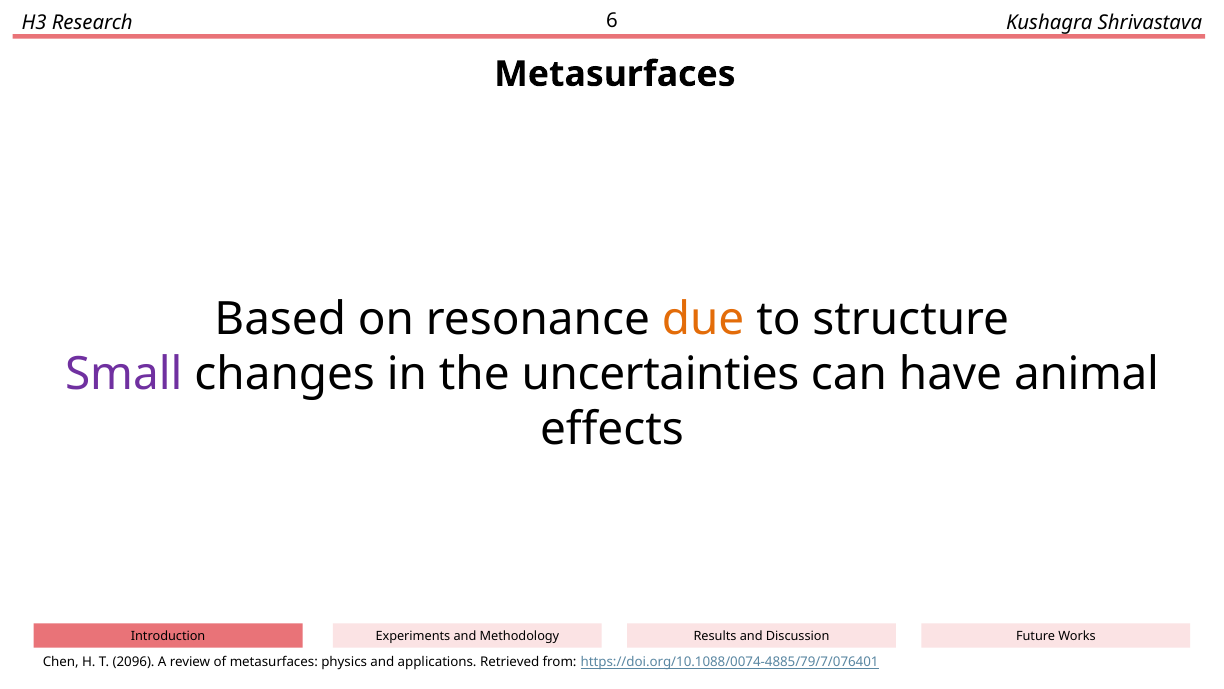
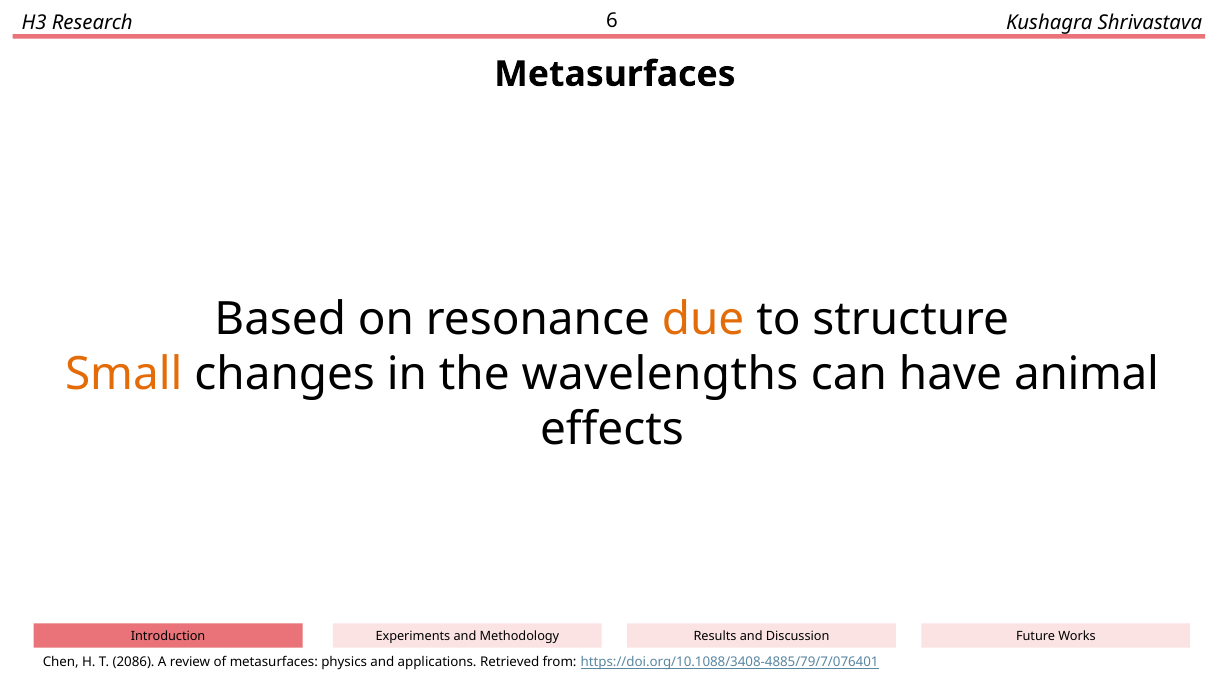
Small colour: purple -> orange (124, 374)
uncertainties: uncertainties -> wavelengths (660, 374)
2096: 2096 -> 2086 (134, 662)
https://doi.org/10.1088/0074-4885/79/7/076401: https://doi.org/10.1088/0074-4885/79/7/076401 -> https://doi.org/10.1088/3408-4885/79/7/076401 (730, 662)
